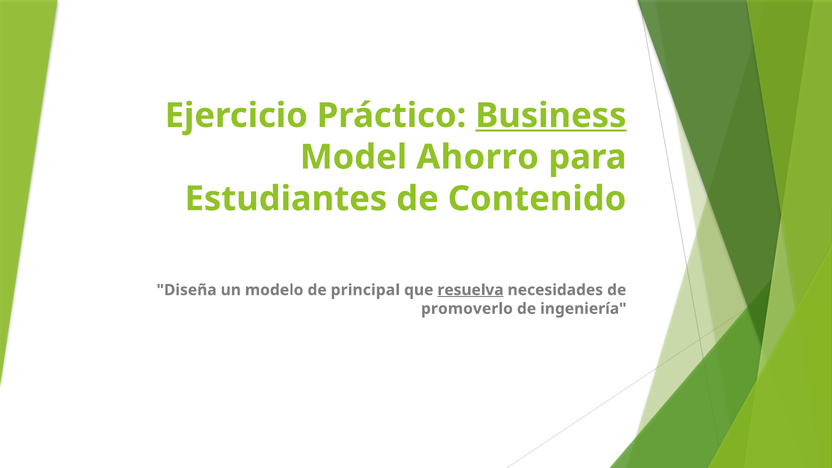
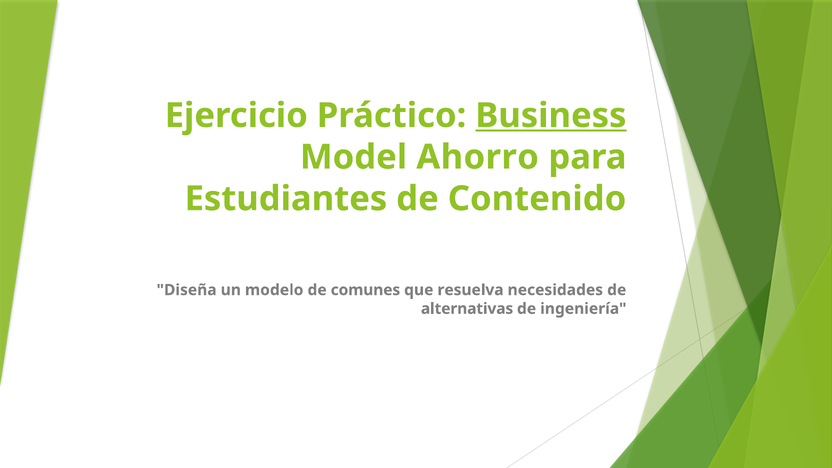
principal: principal -> comunes (365, 290)
resuelva underline: present -> none (471, 290)
promoverlo: promoverlo -> alternativas (467, 309)
